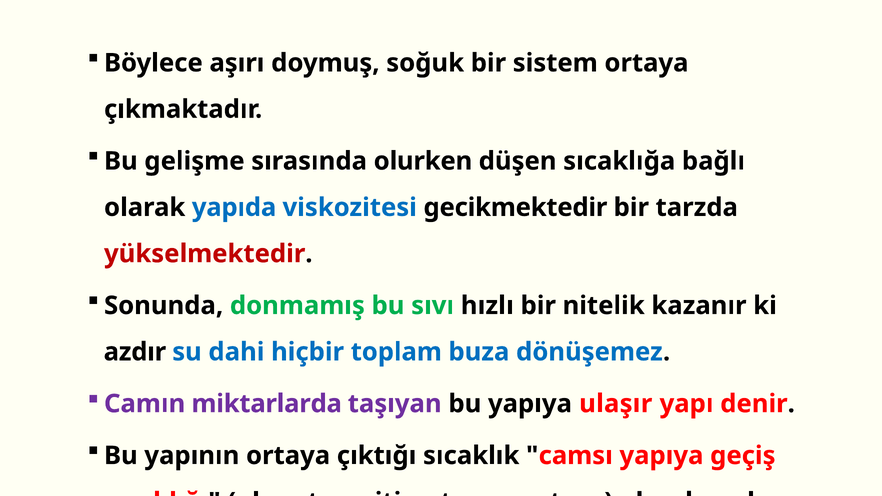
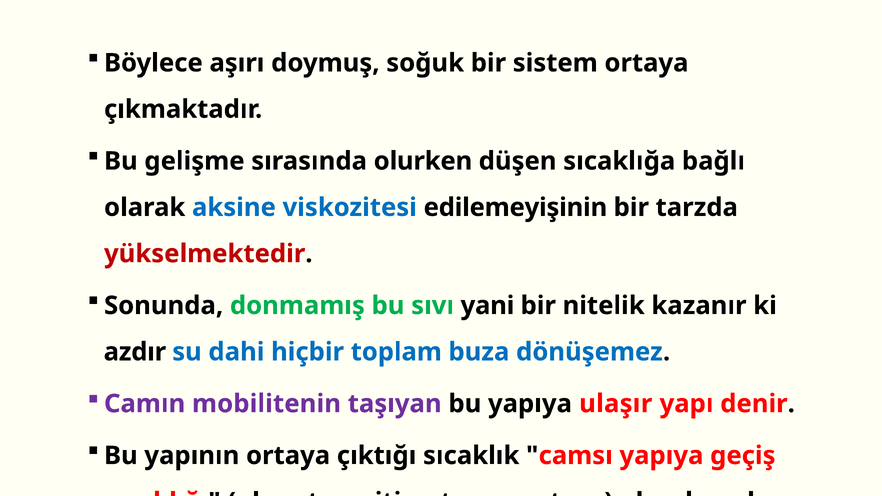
yapıda: yapıda -> aksine (234, 207)
gecikmektedir: gecikmektedir -> edilemeyişinin (515, 207)
hızlı: hızlı -> yani (487, 306)
miktarlarda: miktarlarda -> mobilitenin (266, 404)
